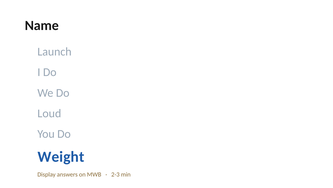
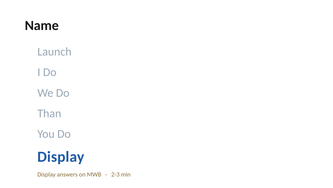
Loud: Loud -> Than (49, 113)
Weight: Weight -> Display (61, 156)
